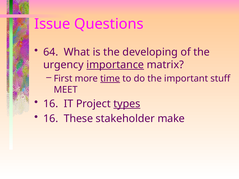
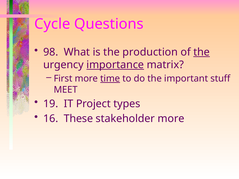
Issue: Issue -> Cycle (52, 24)
64: 64 -> 98 (51, 52)
developing: developing -> production (150, 52)
the underline: none -> present (202, 52)
16: 16 -> 19 (51, 104)
types underline: present -> none (127, 104)
stakeholder make: make -> more (171, 119)
